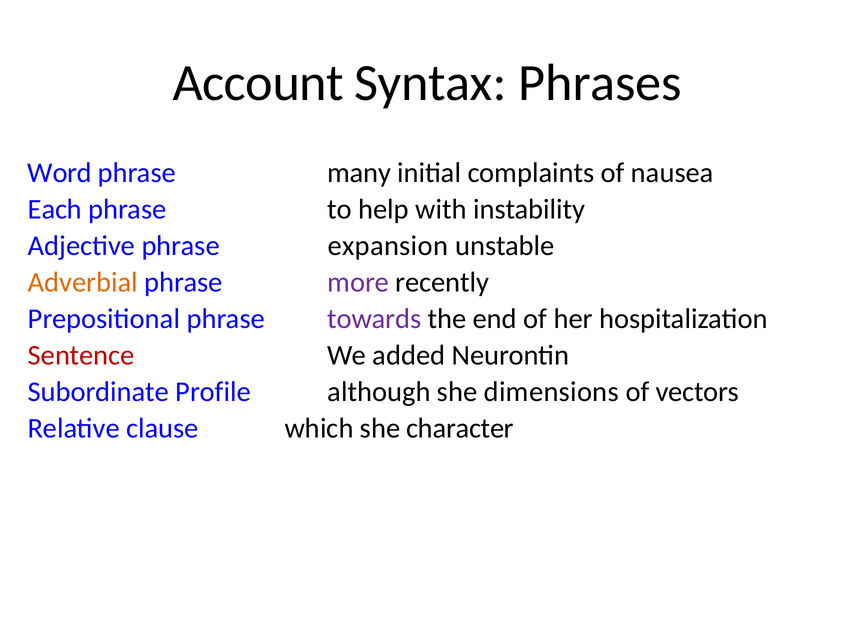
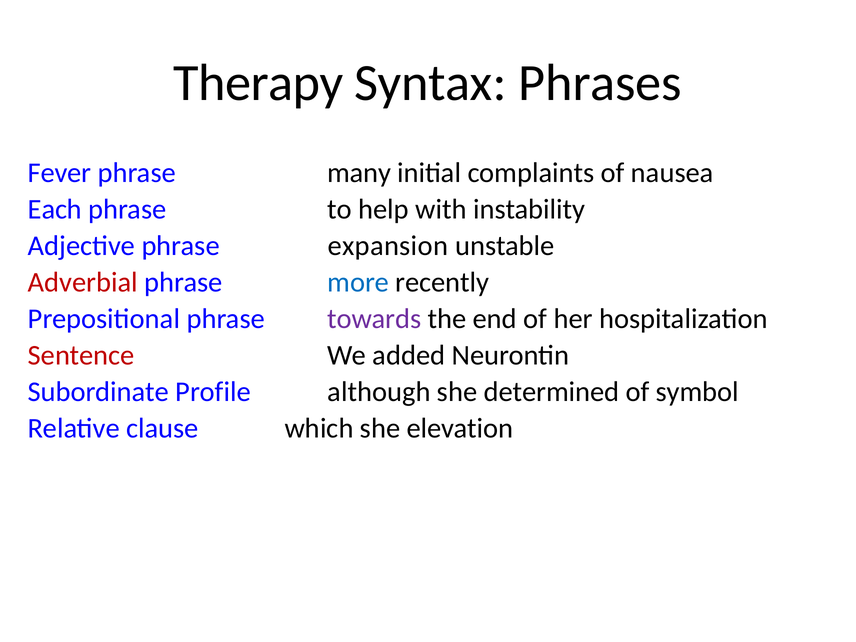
Account: Account -> Therapy (258, 83)
Word: Word -> Fever (60, 173)
Adverbial colour: orange -> red (83, 282)
more colour: purple -> blue (358, 282)
dimensions: dimensions -> determined (552, 392)
vectors: vectors -> symbol (697, 392)
character: character -> elevation (460, 428)
